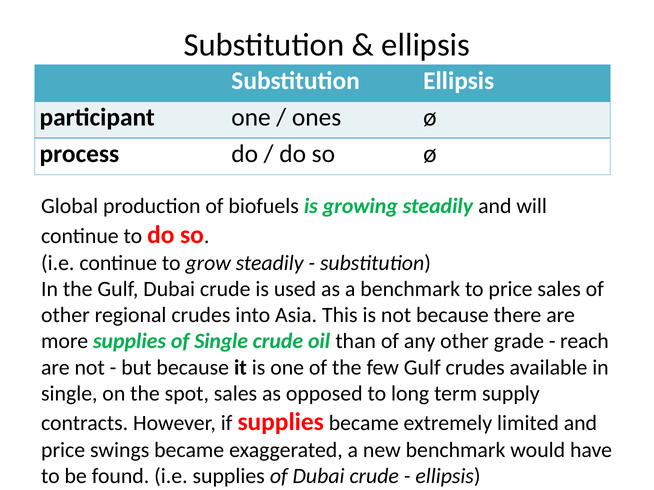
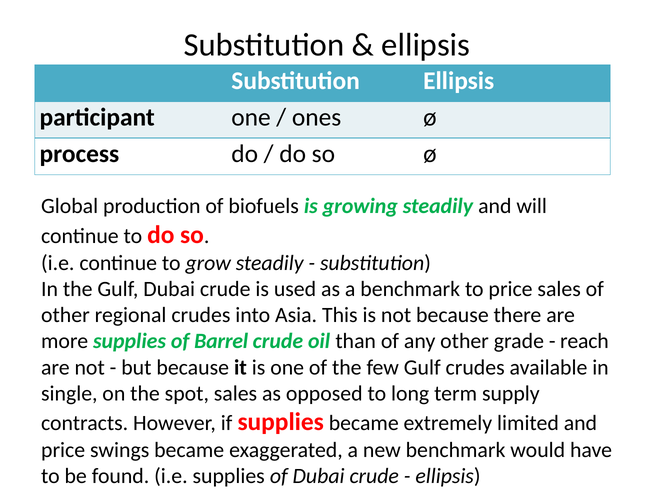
of Single: Single -> Barrel (221, 342)
